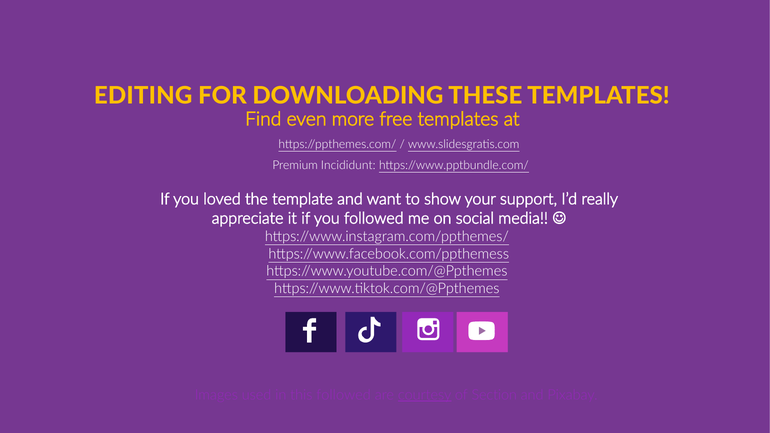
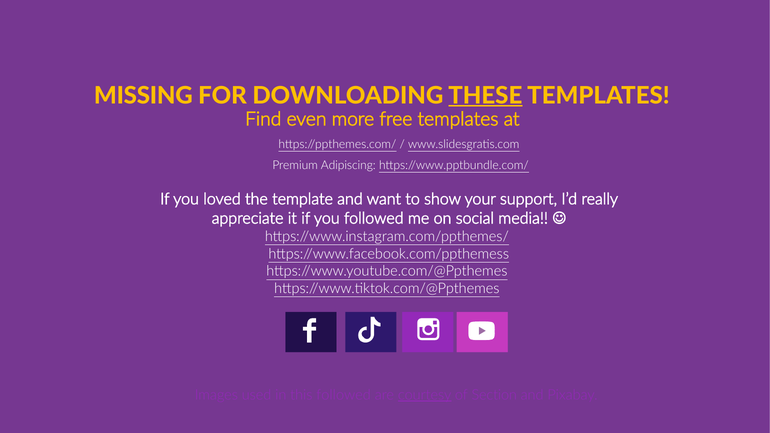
EDITING: EDITING -> MISSING (143, 96)
THESE underline: none -> present (485, 96)
Incididunt: Incididunt -> Adipiscing (348, 165)
